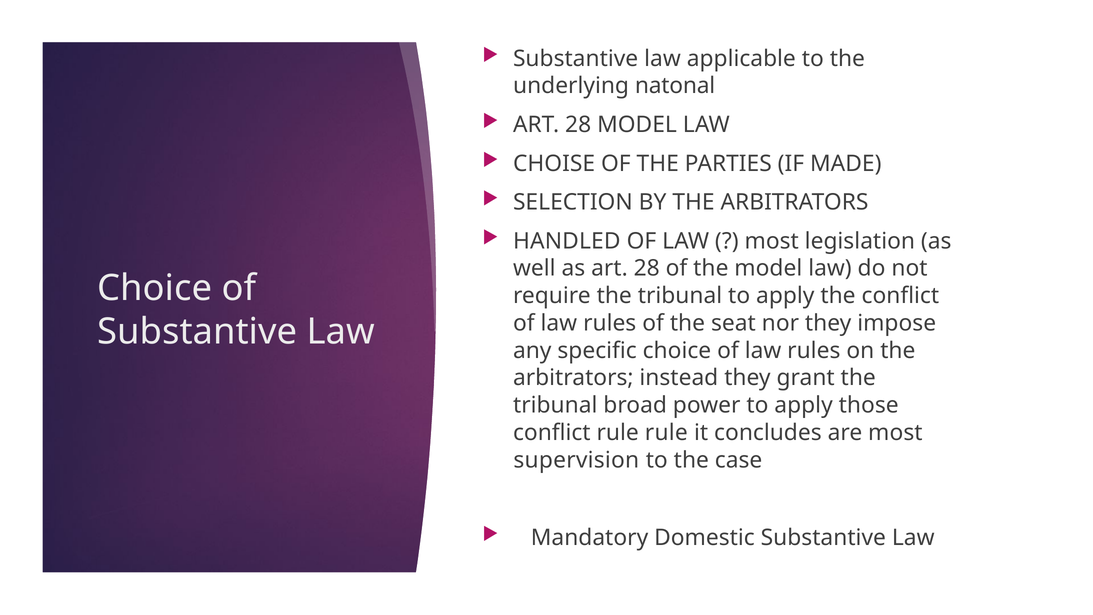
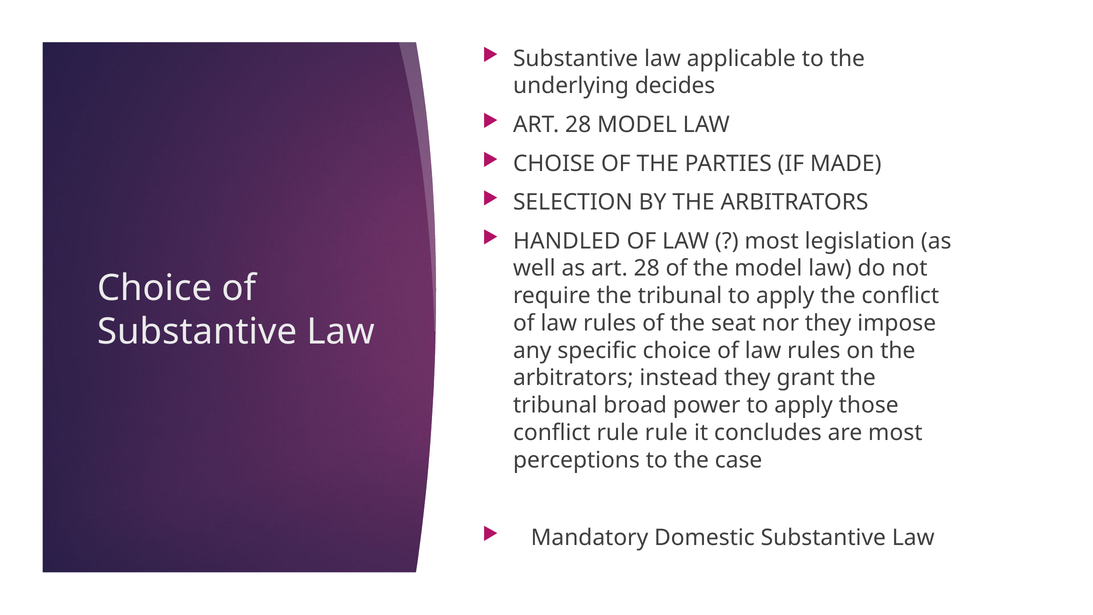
natonal: natonal -> decides (675, 86)
supervision: supervision -> perceptions (576, 460)
